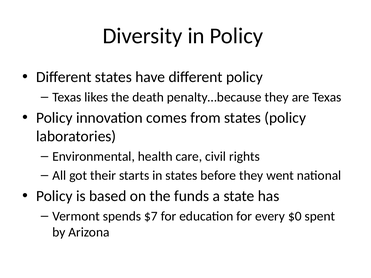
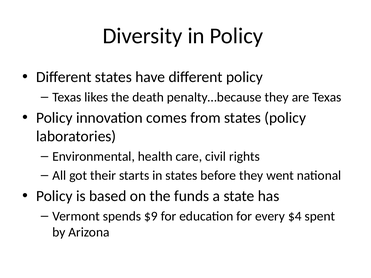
$7: $7 -> $9 (151, 216)
$0: $0 -> $4 (295, 216)
